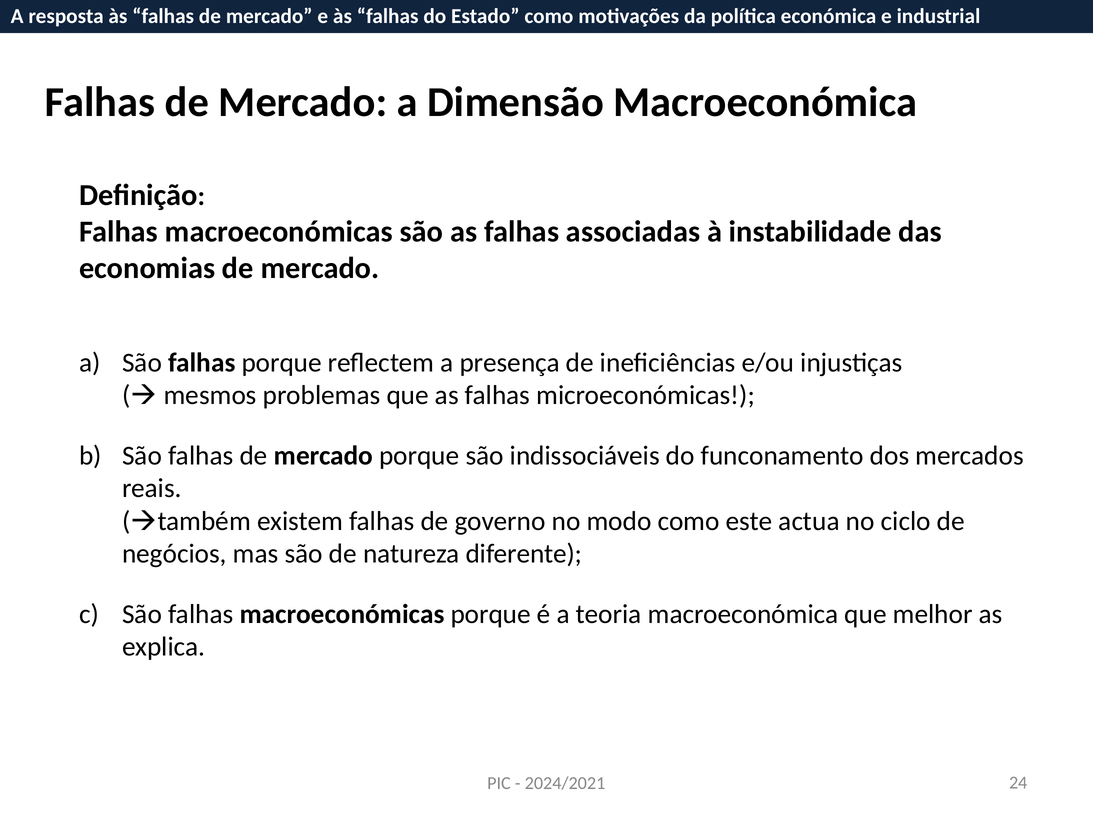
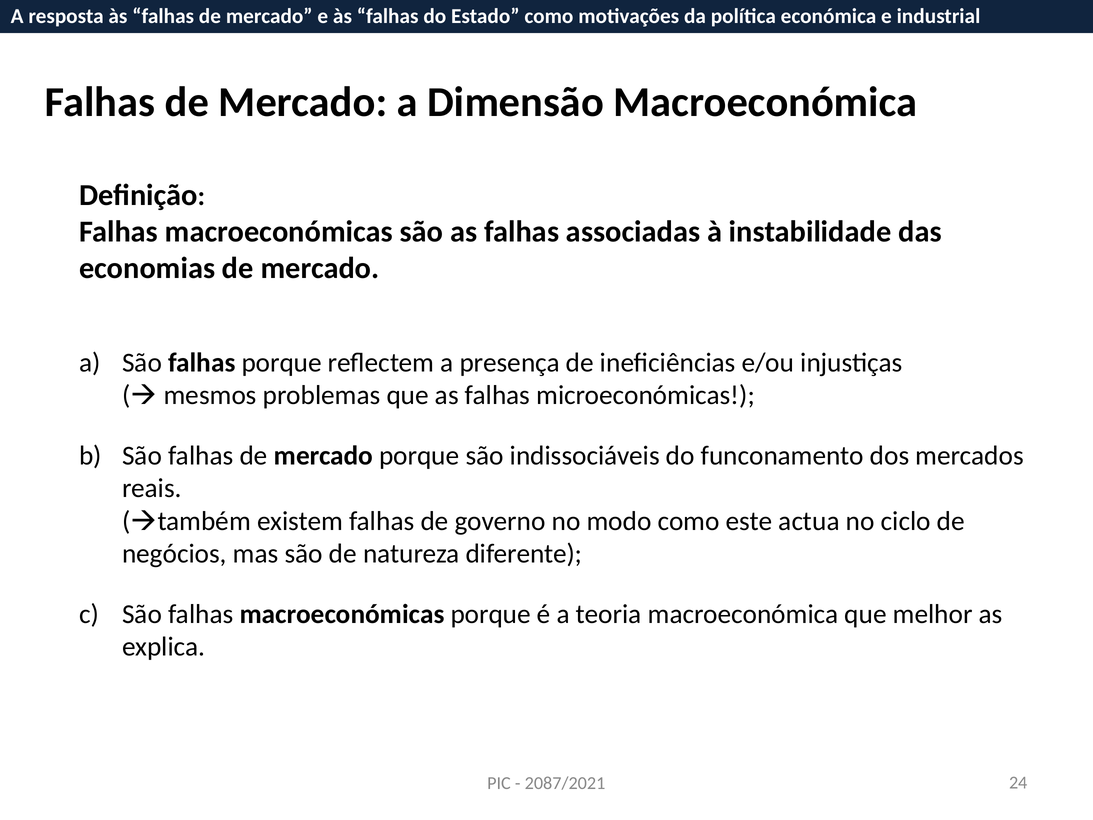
2024/2021: 2024/2021 -> 2087/2021 (565, 783)
